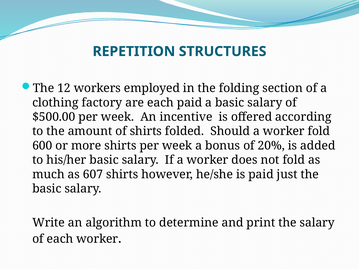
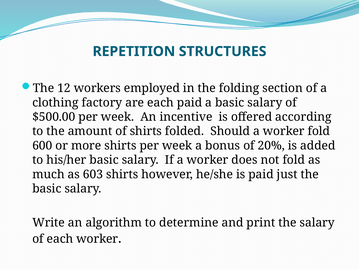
607: 607 -> 603 (93, 175)
